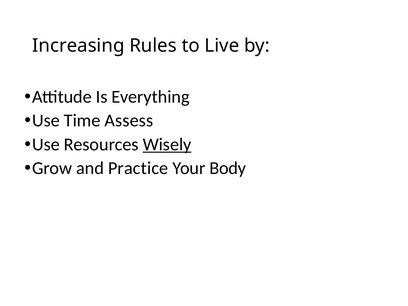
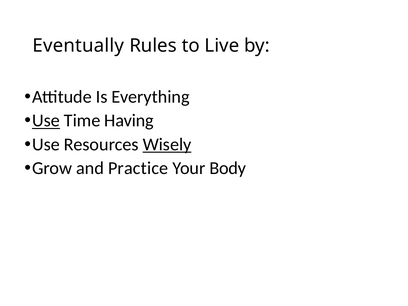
Increasing: Increasing -> Eventually (78, 46)
Use underline: none -> present (46, 121)
Assess: Assess -> Having (129, 121)
